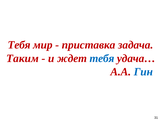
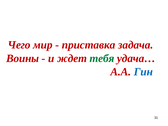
Тебя: Тебя -> Чего (19, 45)
Таким: Таким -> Воины (23, 58)
тебя colour: blue -> green (102, 58)
